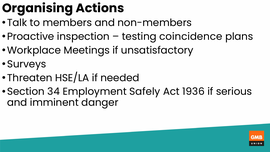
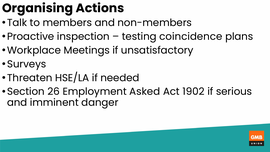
34: 34 -> 26 (54, 92)
Safely: Safely -> Asked (145, 92)
1936: 1936 -> 1902 (194, 92)
